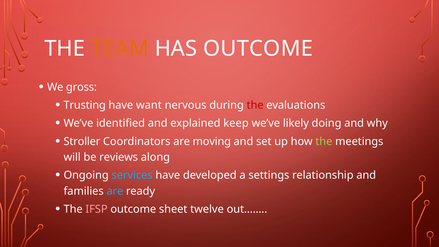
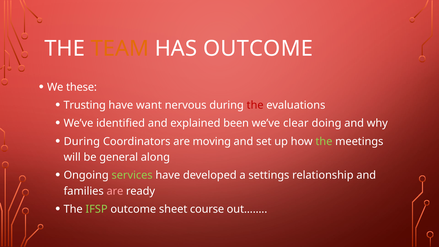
gross: gross -> these (82, 87)
keep: keep -> been (236, 123)
likely: likely -> clear (296, 123)
Stroller: Stroller -> During (82, 141)
reviews: reviews -> general (119, 157)
services colour: light blue -> light green (132, 175)
are colour: light blue -> pink (115, 191)
IFSP colour: pink -> light green (97, 209)
twelve: twelve -> course (207, 209)
